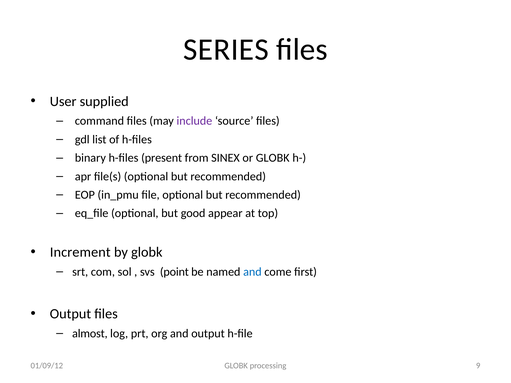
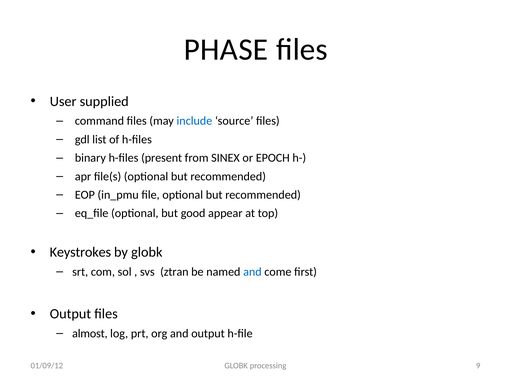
SERIES: SERIES -> PHASE (226, 49)
include colour: purple -> blue (194, 121)
or GLOBK: GLOBK -> EPOCH (273, 158)
Increment: Increment -> Keystrokes (80, 252)
point: point -> ztran (174, 272)
